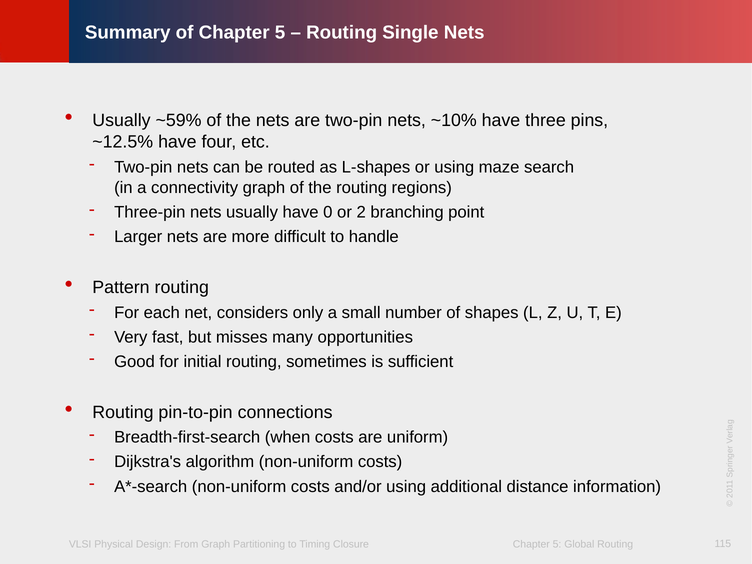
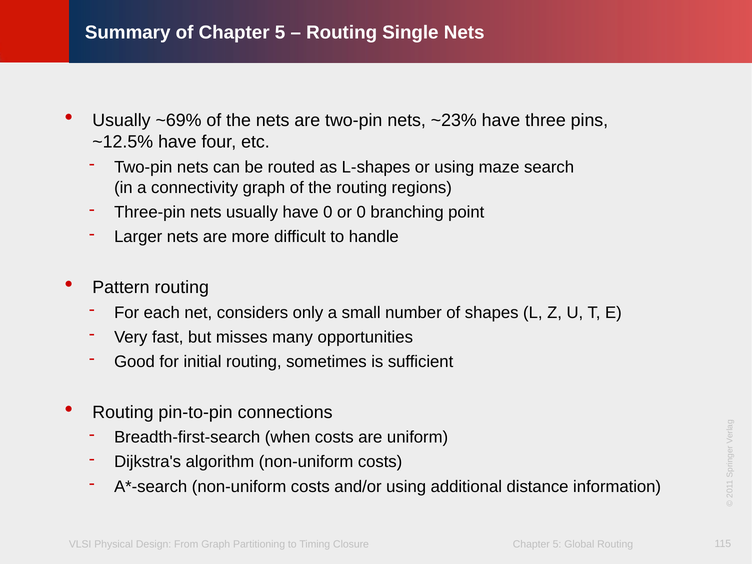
~59%: ~59% -> ~69% (179, 120)
~10%: ~10% -> ~23% (454, 120)
or 2: 2 -> 0 (361, 212)
